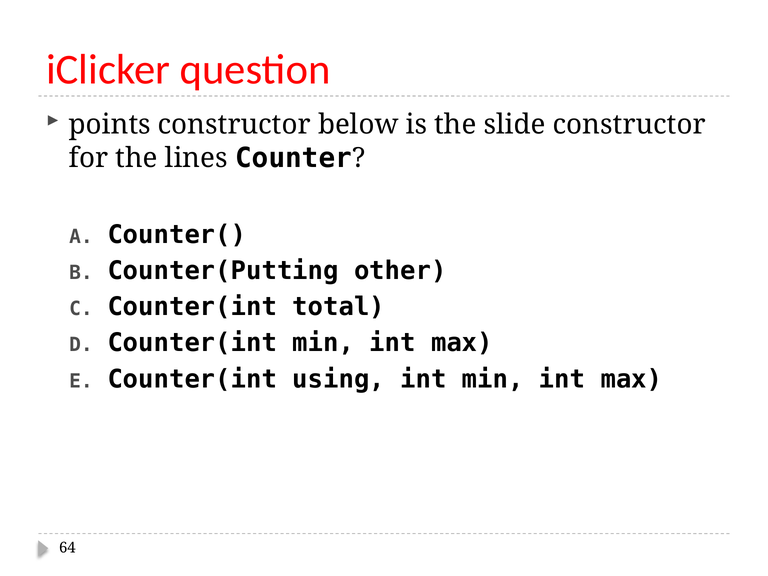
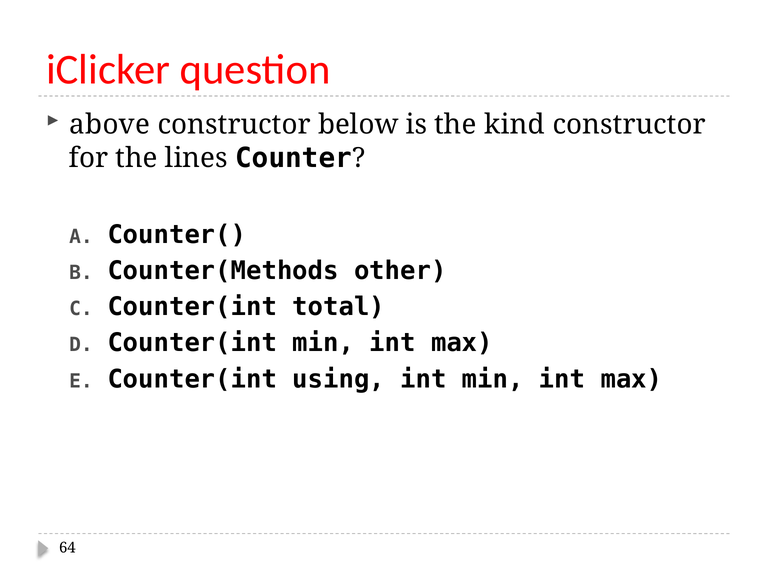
points: points -> above (110, 125)
slide: slide -> kind (514, 125)
Counter(Putting: Counter(Putting -> Counter(Methods (223, 271)
